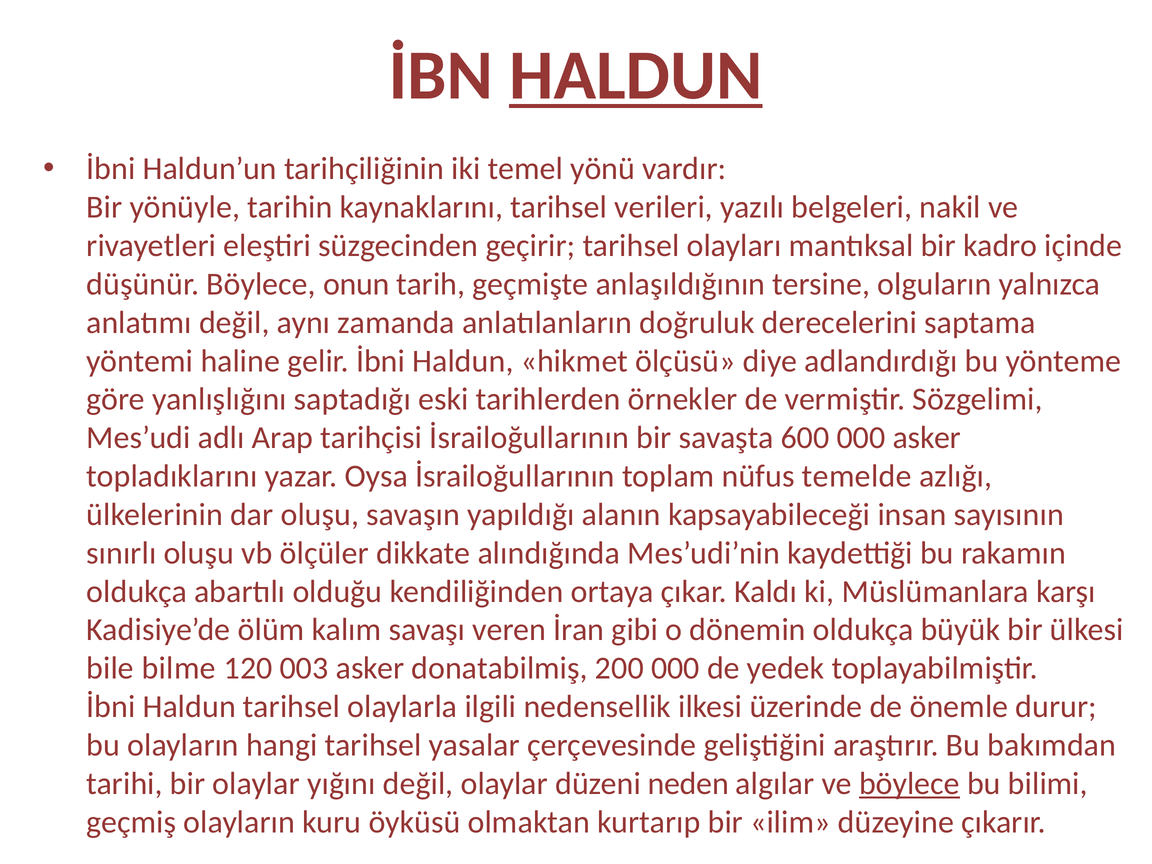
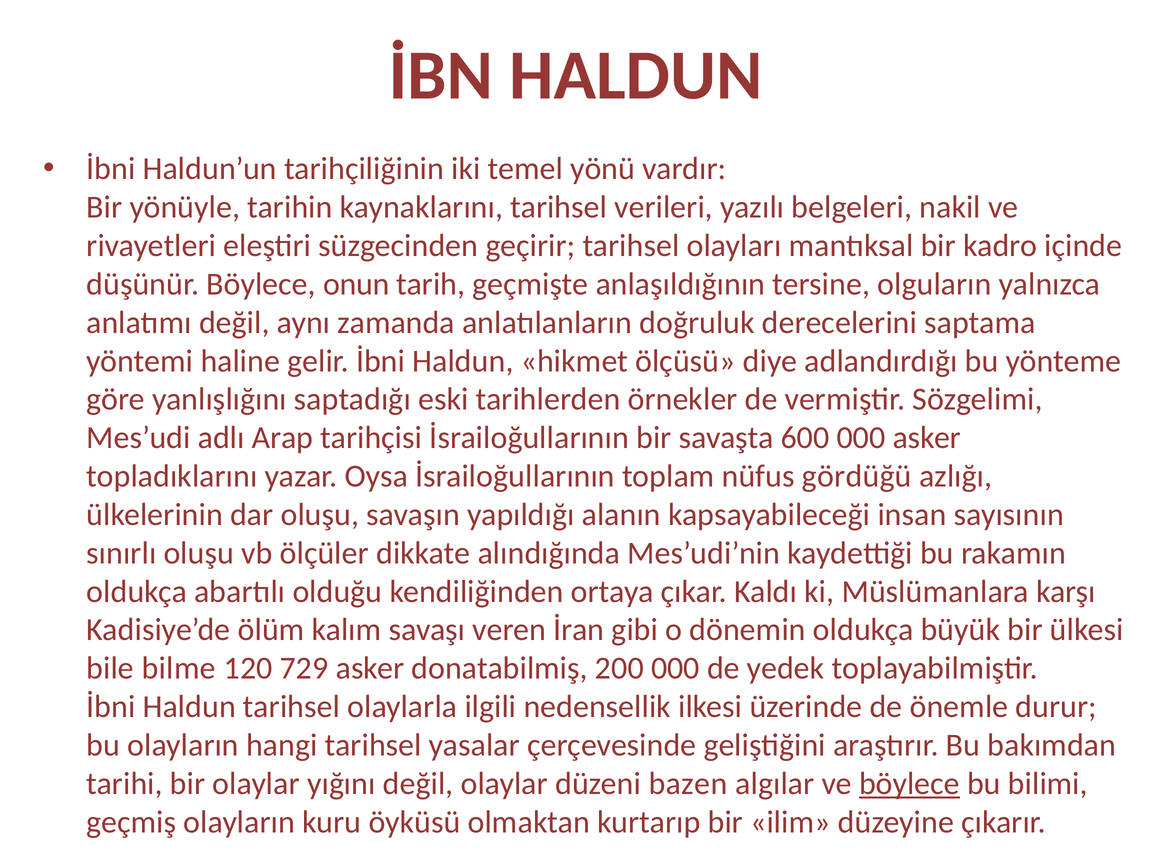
HALDUN underline: present -> none (636, 76)
temelde: temelde -> gördüğü (857, 476)
003: 003 -> 729 (304, 668)
neden: neden -> bazen (688, 784)
